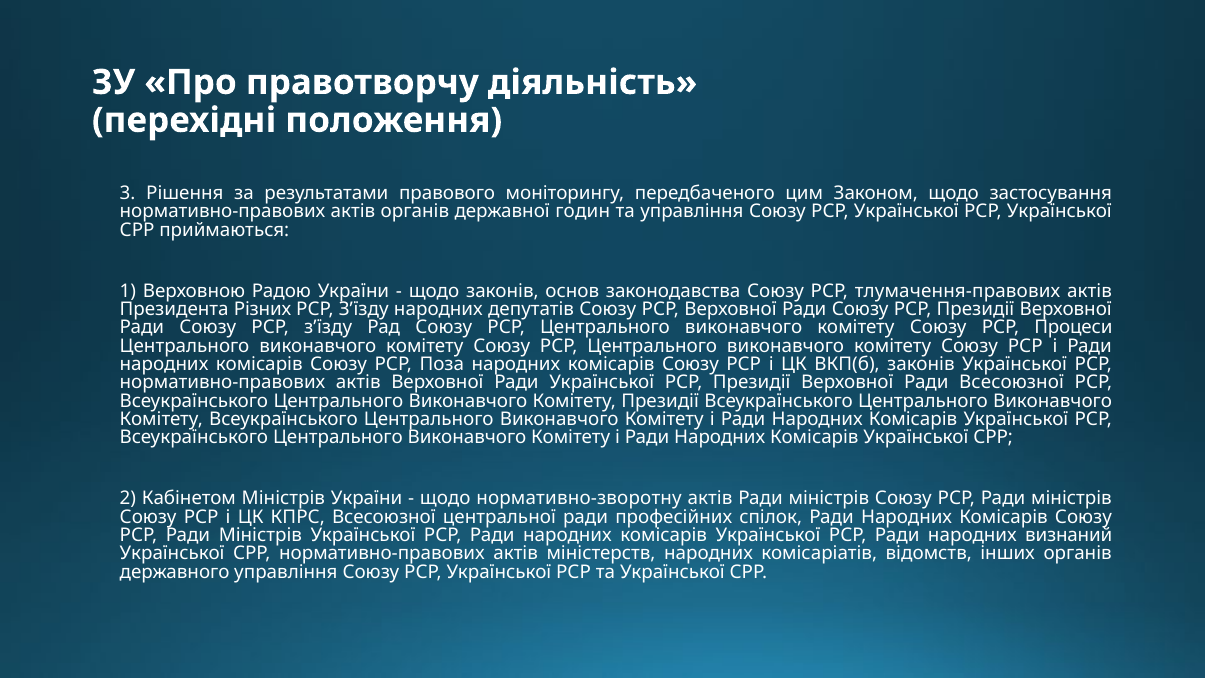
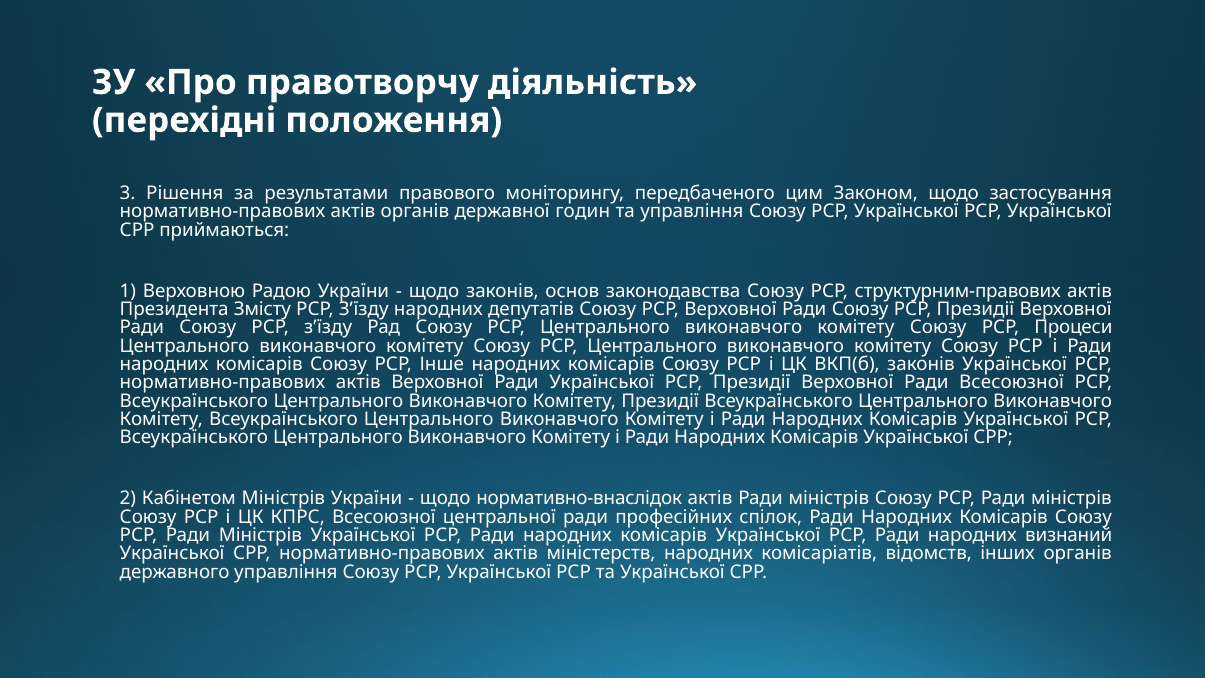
тлумачення-правових: тлумачення-правових -> структурним-правових (958, 291)
Різних: Різних -> Змісту (262, 309)
Поза: Поза -> Інше (442, 364)
нормативно-зворотну: нормативно-зворотну -> нормативно-внаслідок (579, 499)
